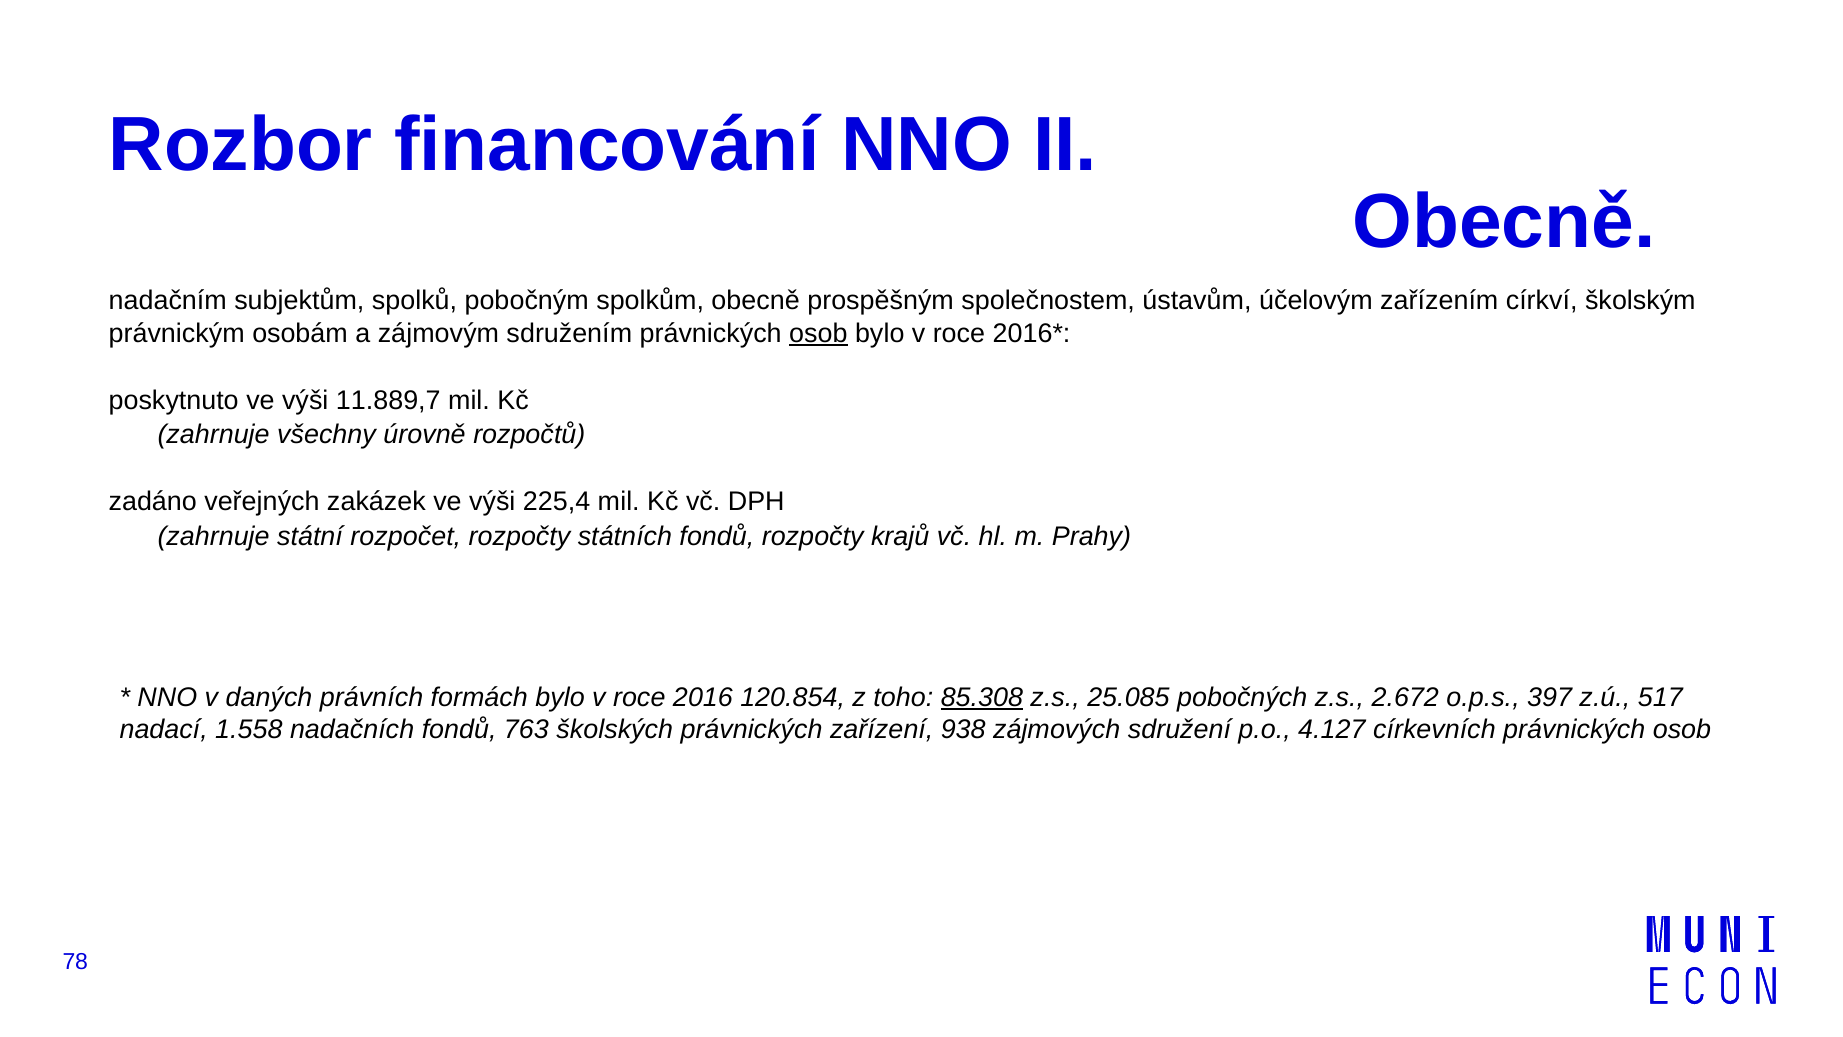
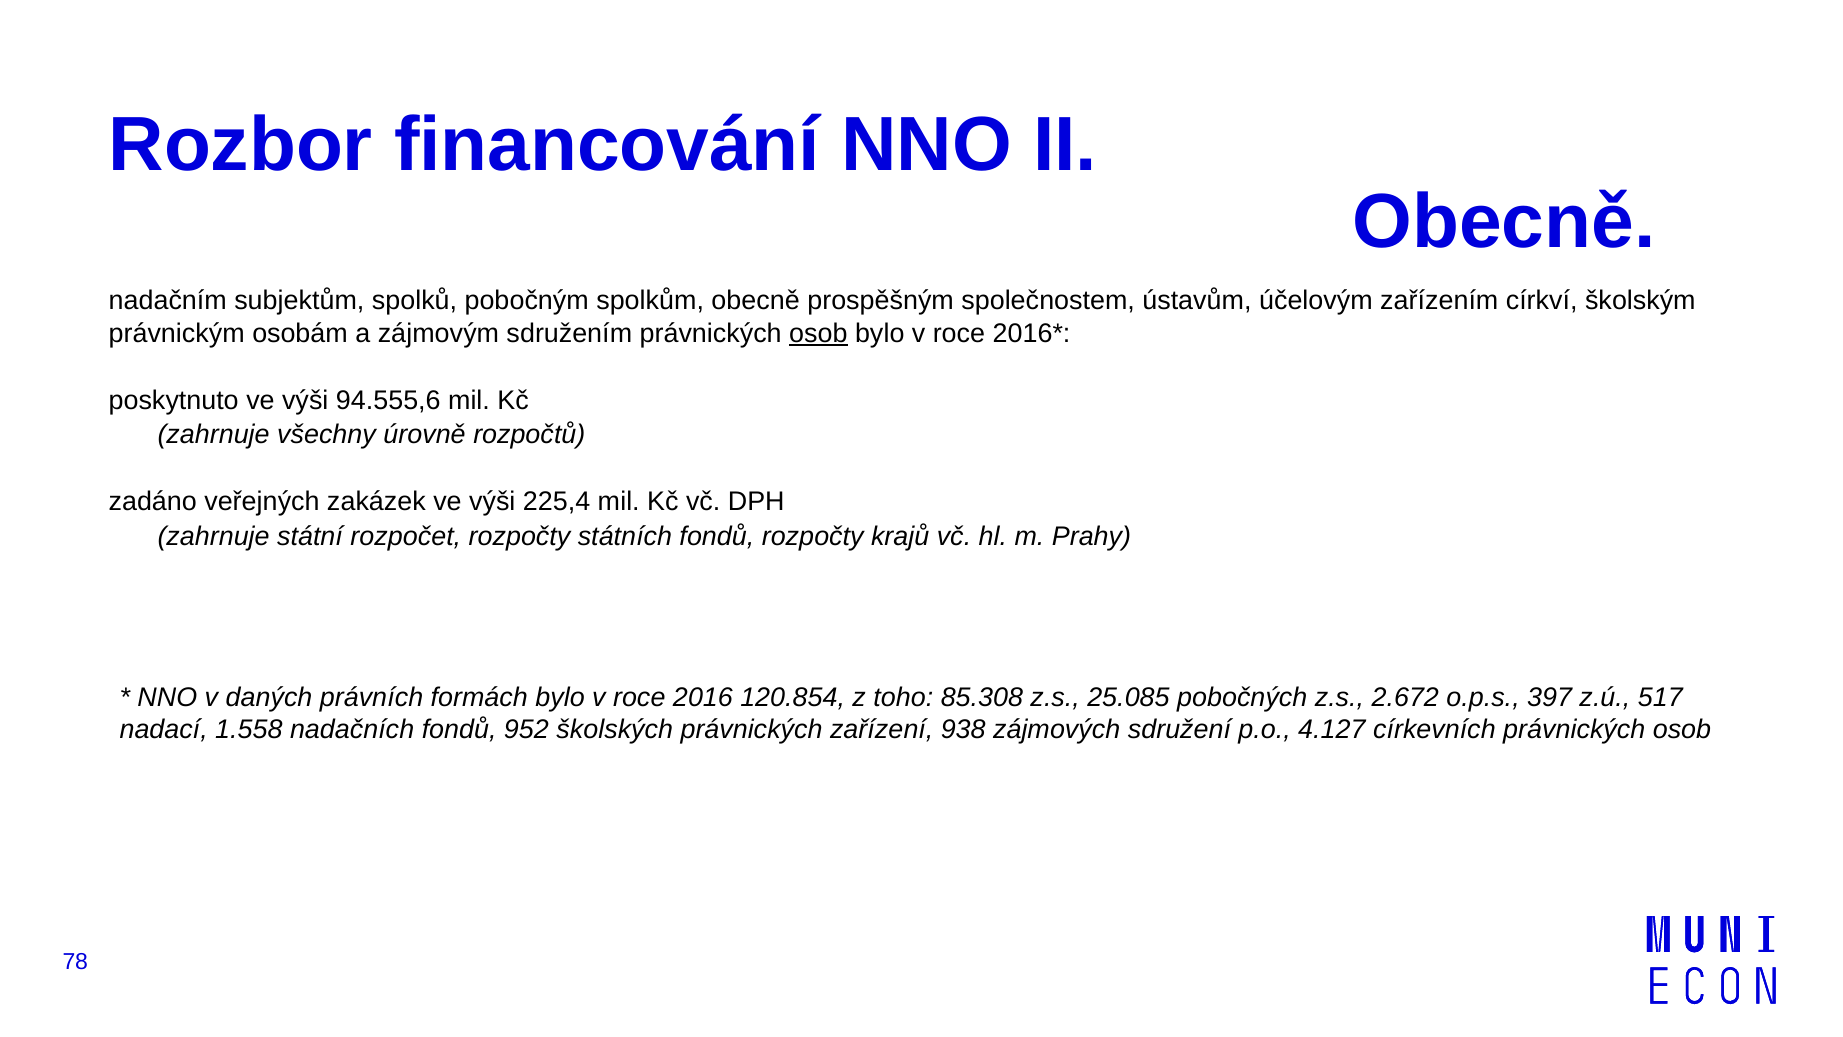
11.889,7: 11.889,7 -> 94.555,6 (388, 400)
85.308 underline: present -> none (982, 697)
763: 763 -> 952 (526, 730)
